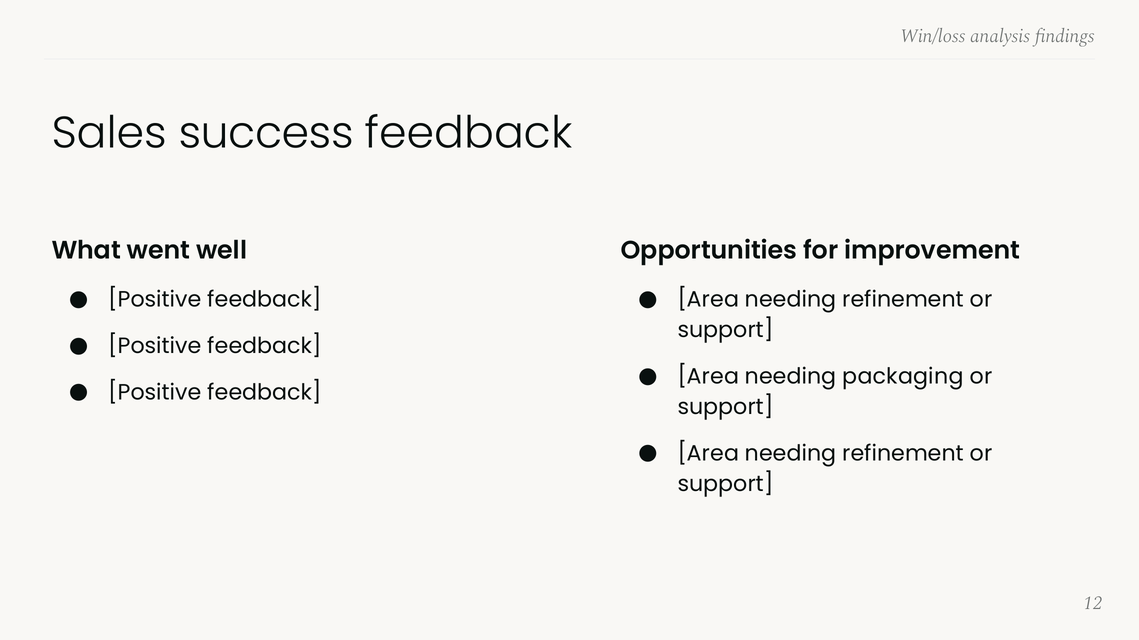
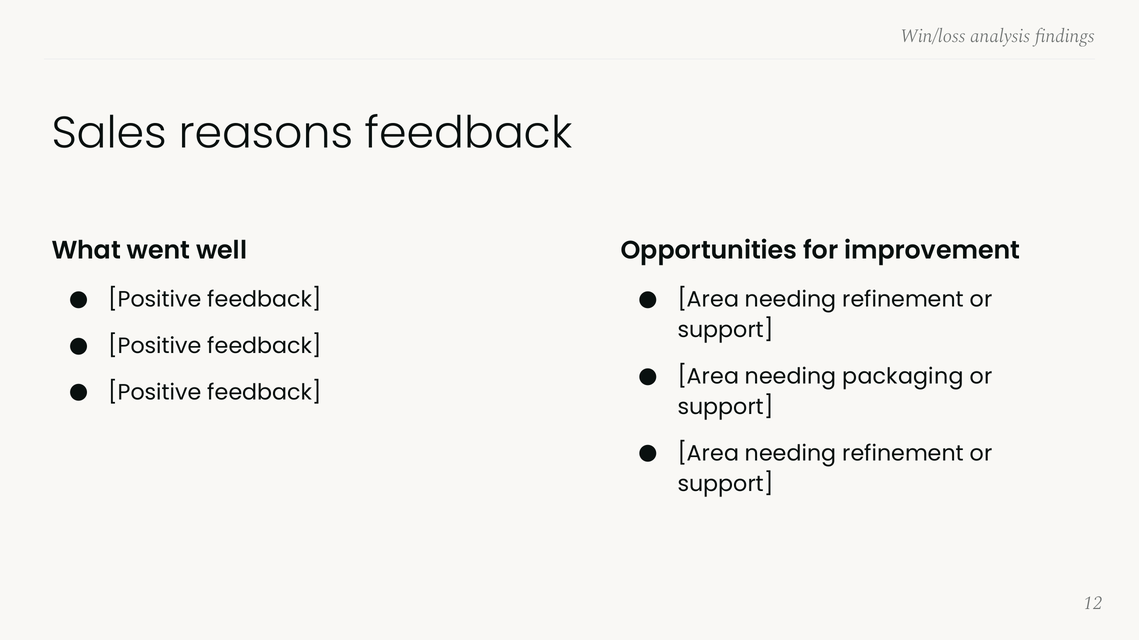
success: success -> reasons (266, 133)
